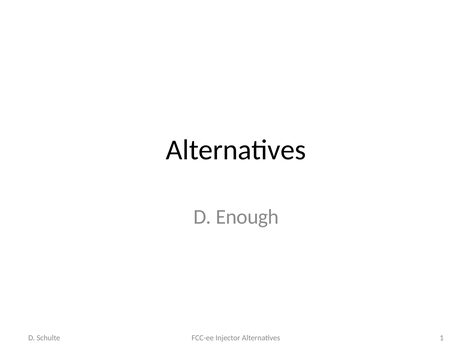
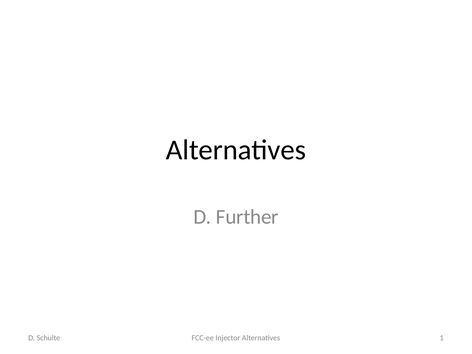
Enough: Enough -> Further (247, 217)
